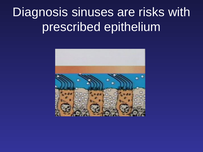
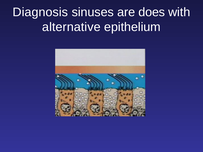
risks: risks -> does (152, 12)
prescribed: prescribed -> alternative (71, 27)
